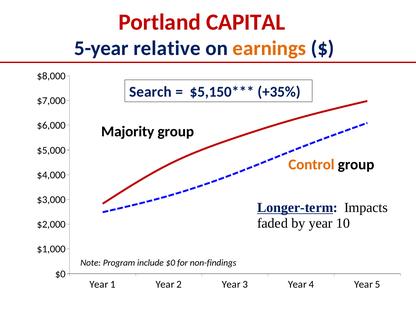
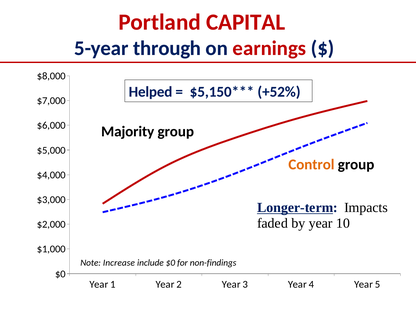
relative: relative -> through (167, 48)
earnings colour: orange -> red (269, 48)
Search: Search -> Helped (151, 92)
+35%: +35% -> +52% (279, 92)
Program: Program -> Increase (119, 263)
